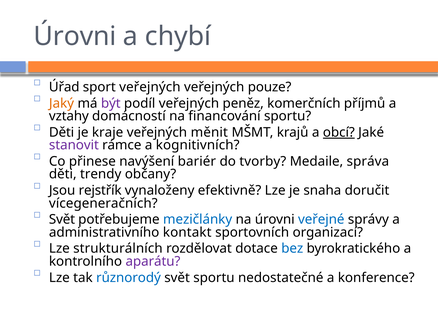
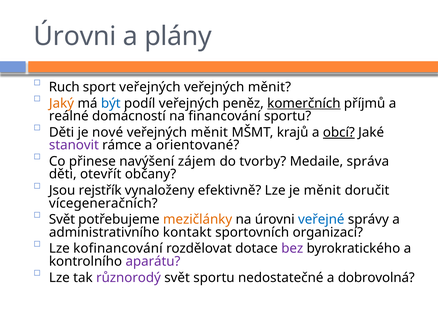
chybí: chybí -> plány (178, 37)
Úřad: Úřad -> Ruch (64, 87)
pouze: pouze -> měnit (269, 87)
být colour: purple -> blue (111, 103)
komerčních underline: none -> present (304, 103)
vztahy: vztahy -> reálné (69, 116)
kraje: kraje -> nové (108, 133)
kognitivních: kognitivních -> orientované (198, 145)
bariér: bariér -> zájem (197, 162)
trendy: trendy -> otevřít (101, 175)
je snaha: snaha -> měnit (322, 191)
mezičlánky colour: blue -> orange (198, 220)
strukturálních: strukturálních -> kofinancování (118, 249)
bez colour: blue -> purple (292, 249)
různorodý colour: blue -> purple (128, 278)
konference: konference -> dobrovolná (376, 278)
